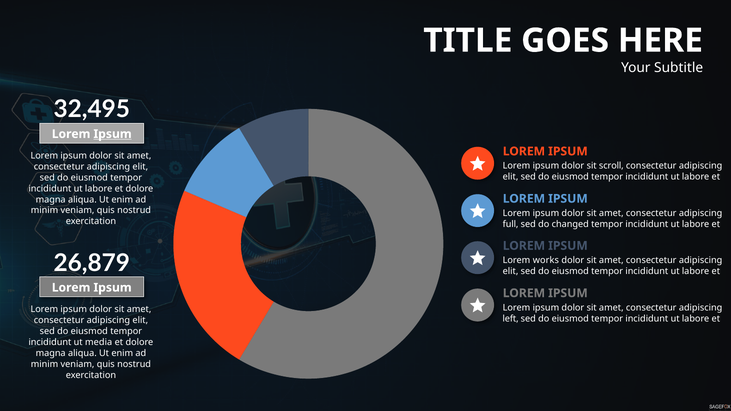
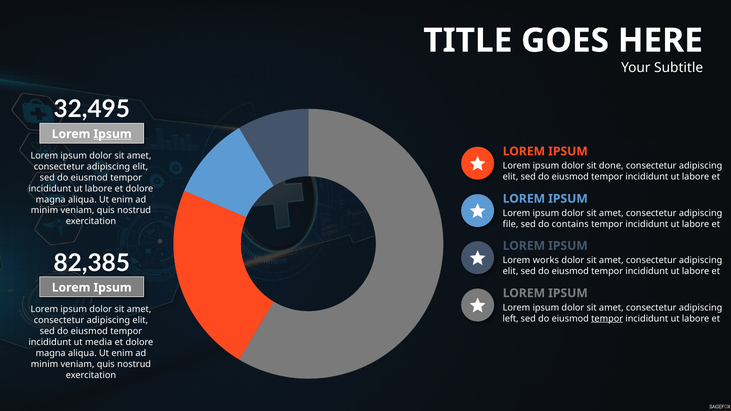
scroll: scroll -> done (611, 166)
full: full -> file (511, 224)
changed: changed -> contains (570, 224)
26,879: 26,879 -> 82,385 (92, 263)
tempor underline: none -> present (607, 319)
